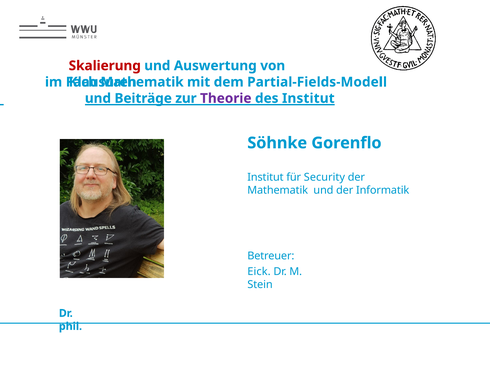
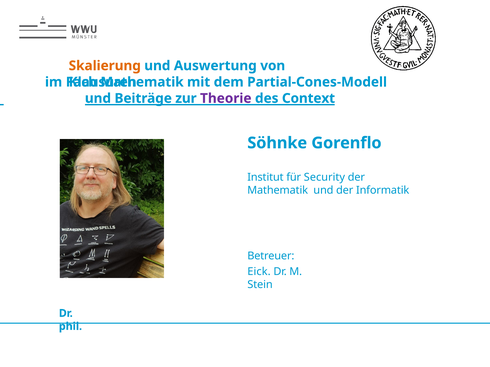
Skalierung colour: red -> orange (105, 66)
Partial-Fields-Modell: Partial-Fields-Modell -> Partial-Cones-Modell (317, 82)
des Institut: Institut -> Context (308, 98)
